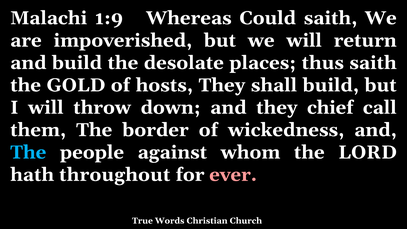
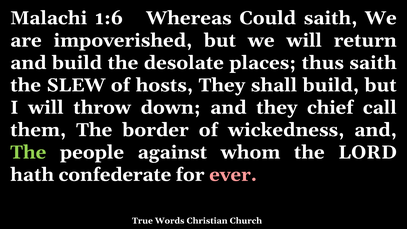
1:9: 1:9 -> 1:6 (109, 18)
GOLD: GOLD -> SLEW (76, 85)
The colour: light blue -> light green (28, 152)
throughout: throughout -> confederate (115, 175)
